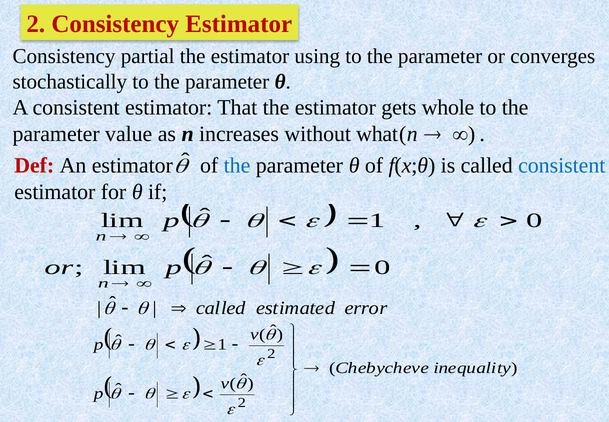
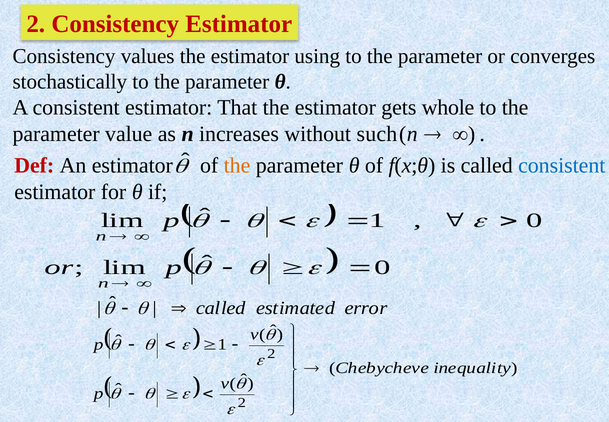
partial: partial -> values (148, 56)
what: what -> such (377, 134)
the colour: blue -> orange (237, 166)
